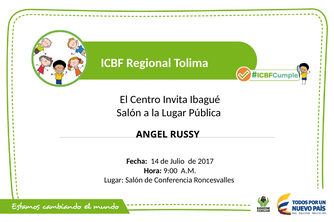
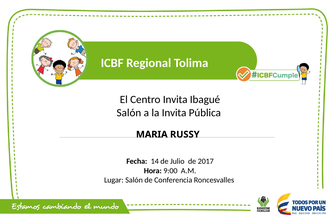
la Lugar: Lugar -> Invita (174, 113)
ANGEL: ANGEL -> MARIA (152, 135)
